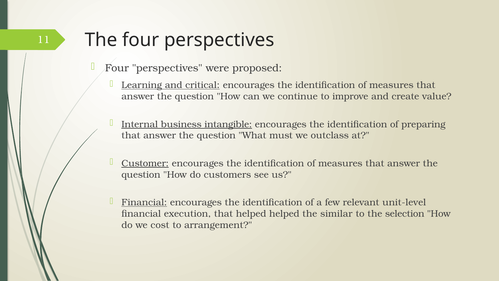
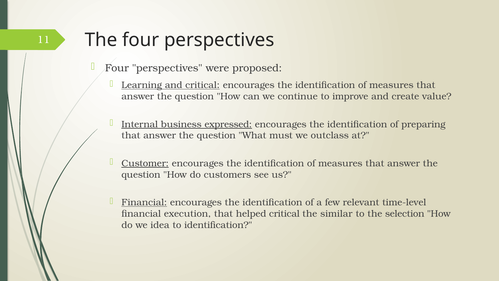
intangible: intangible -> expressed (228, 124)
unit-level: unit-level -> time-level (404, 202)
helped helped: helped -> critical (284, 214)
cost: cost -> idea (160, 225)
to arrangement: arrangement -> identification (218, 225)
